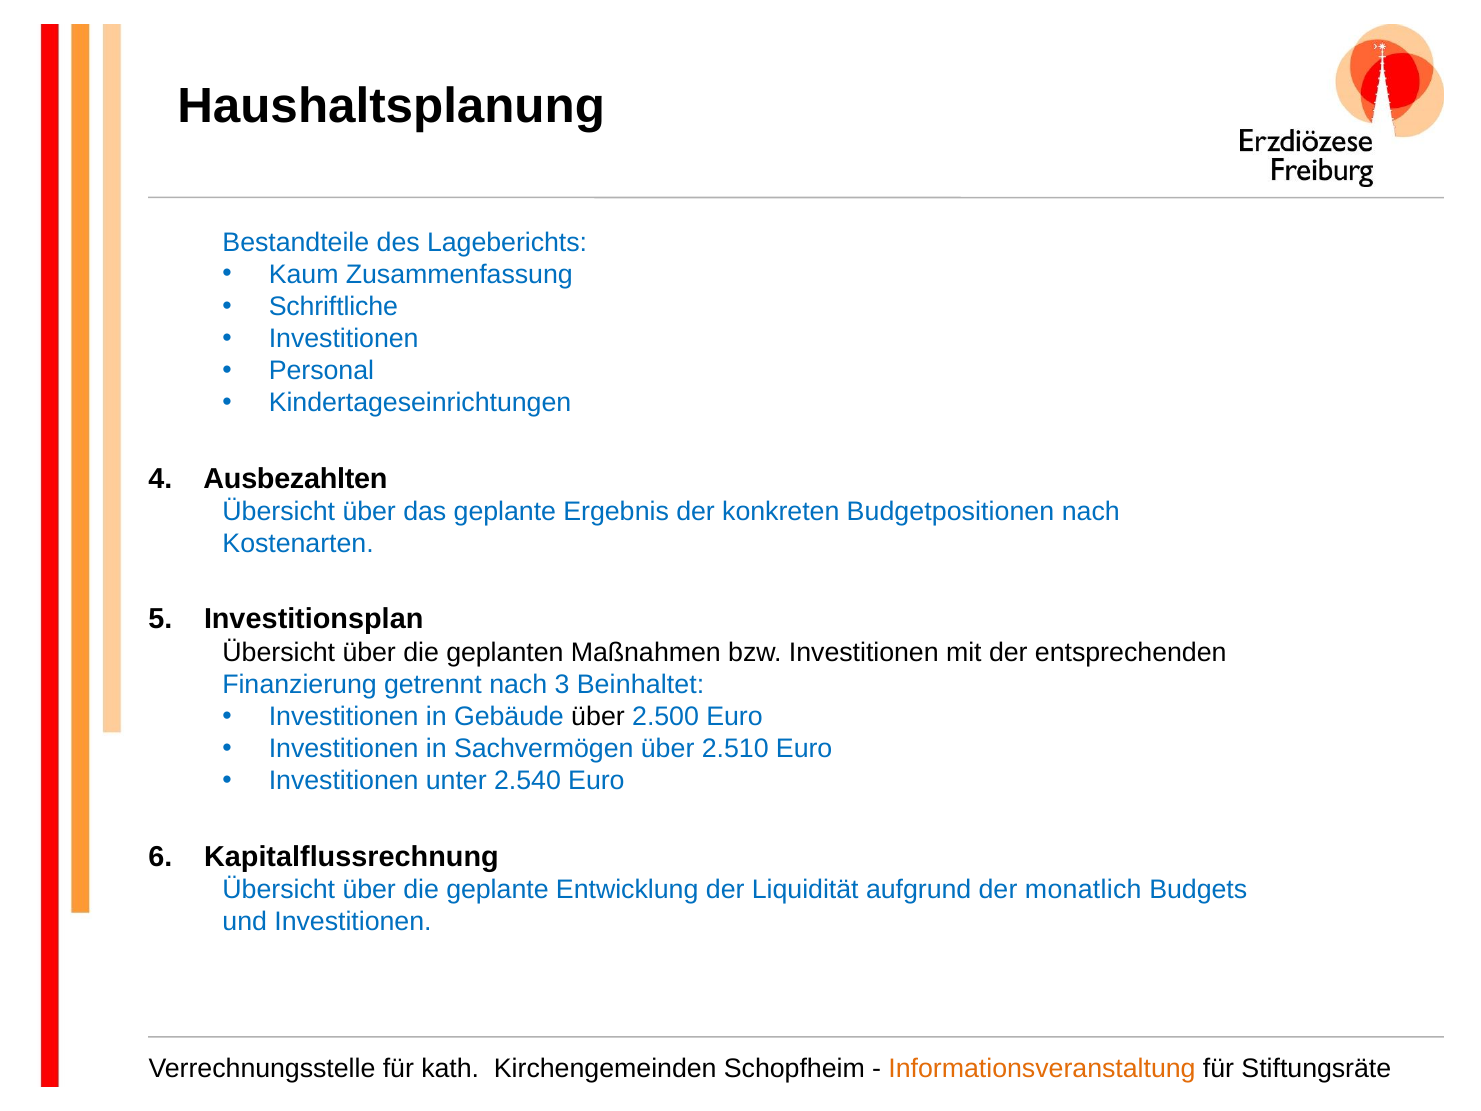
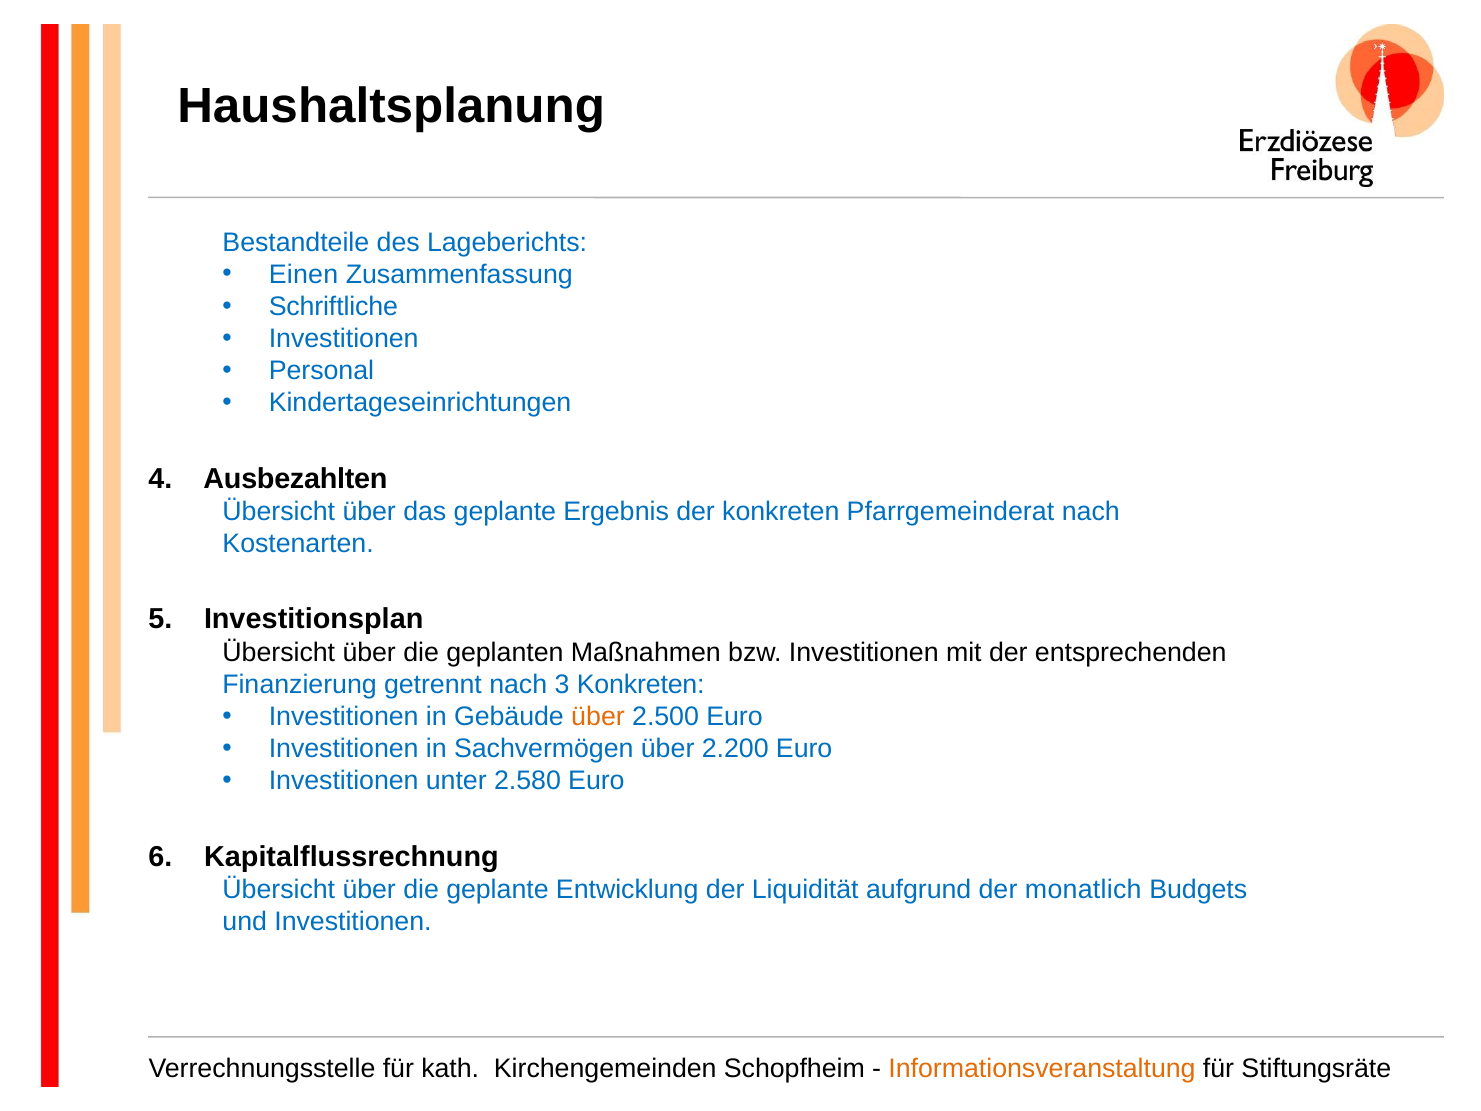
Kaum: Kaum -> Einen (304, 275)
Budgetpositionen: Budgetpositionen -> Pfarrgemeinderat (951, 512)
3 Beinhaltet: Beinhaltet -> Konkreten (641, 685)
über colour: black -> orange (598, 717)
2.510: 2.510 -> 2.200 (735, 749)
2.540: 2.540 -> 2.580 (528, 781)
